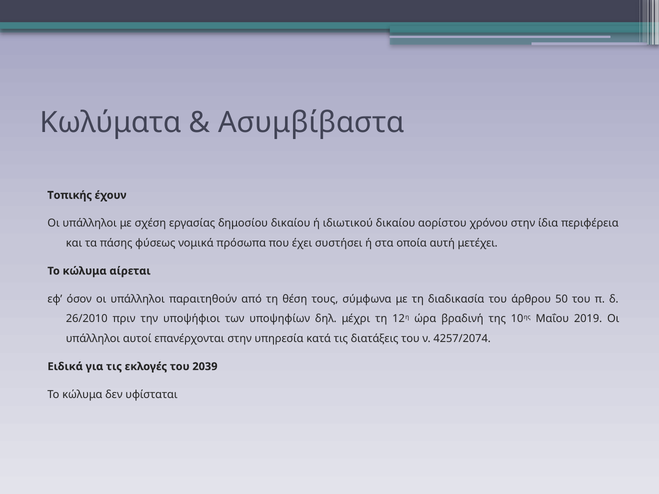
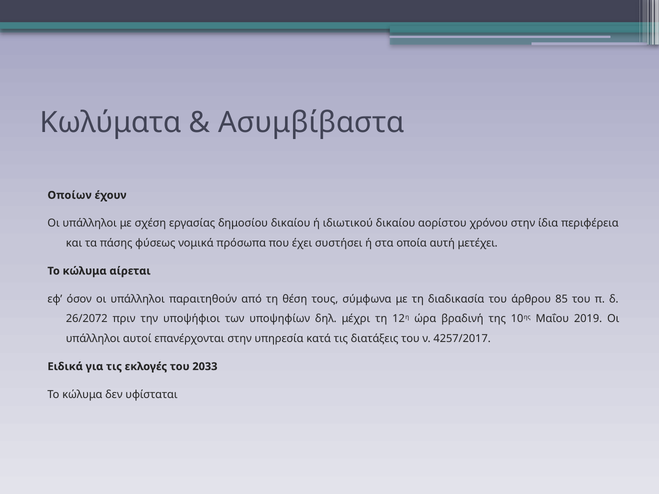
Τοπικής: Τοπικής -> Οποίων (70, 195)
50: 50 -> 85 (562, 299)
26/2010: 26/2010 -> 26/2072 (87, 319)
4257/2074: 4257/2074 -> 4257/2017 (462, 339)
2039: 2039 -> 2033 (205, 367)
